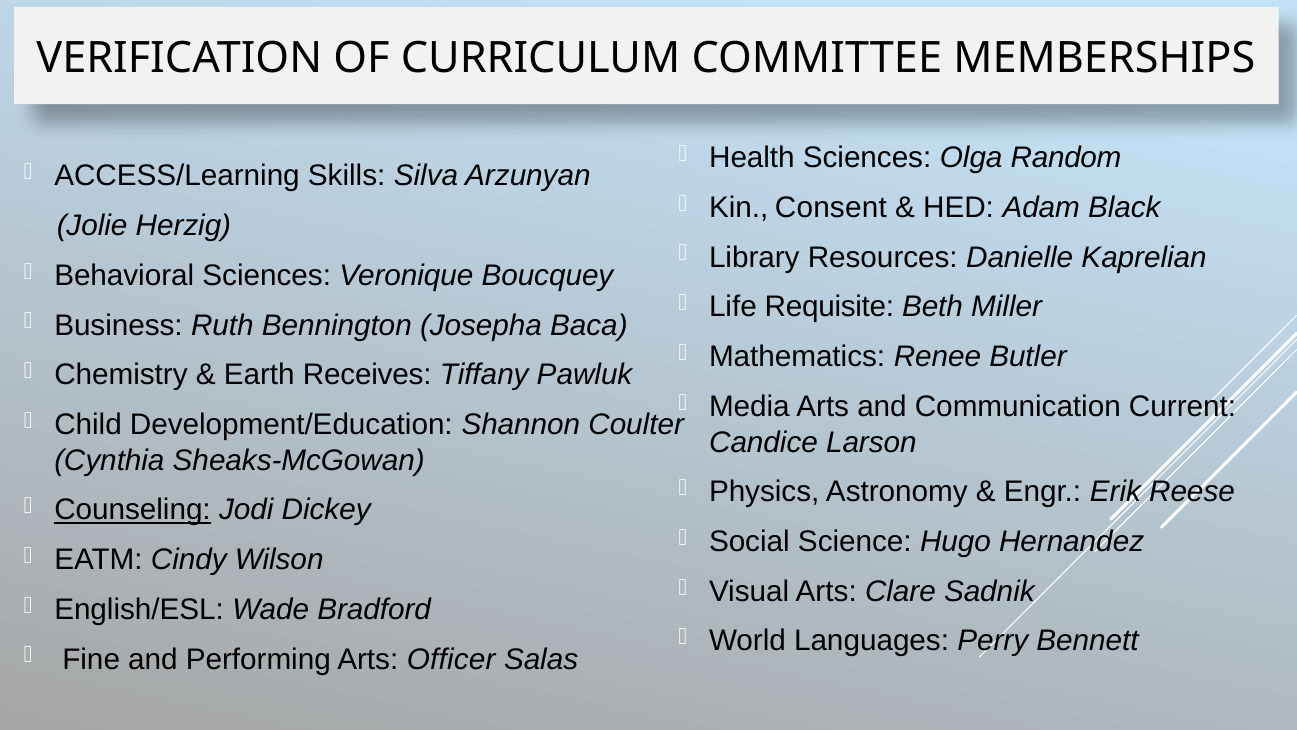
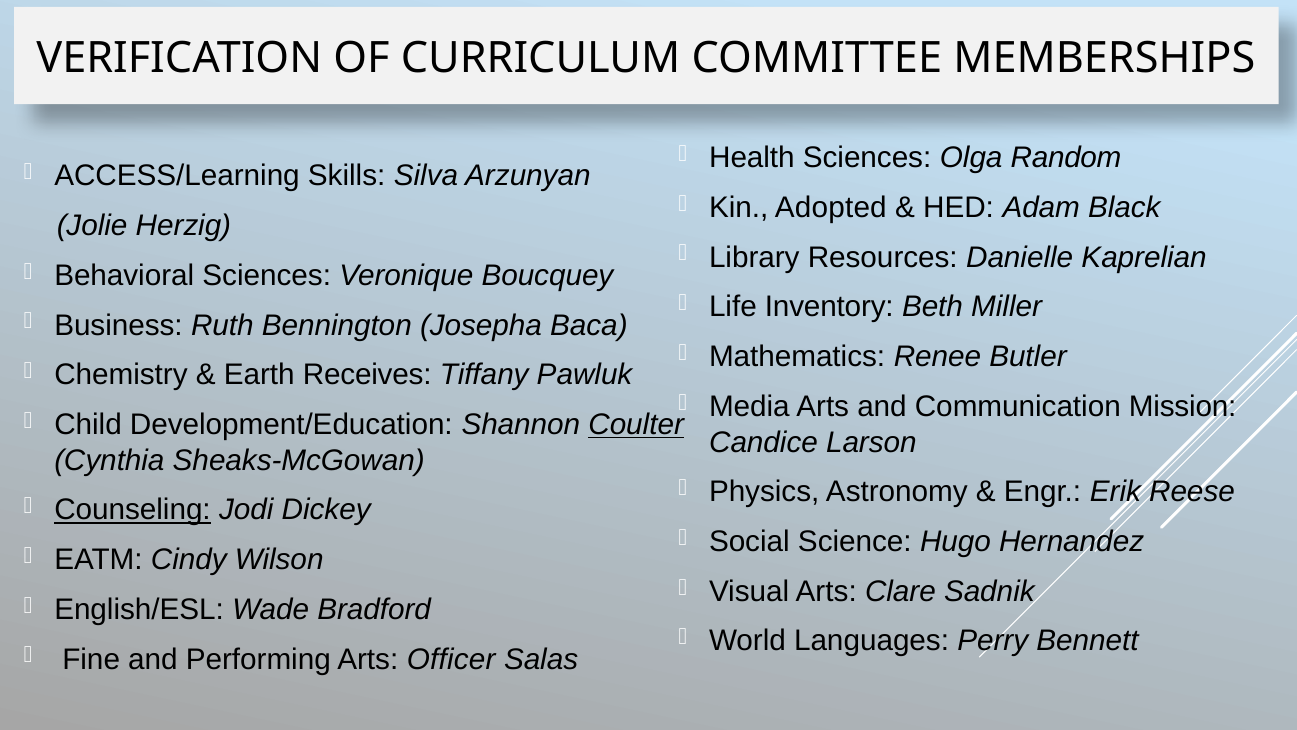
Consent: Consent -> Adopted (831, 207)
Requisite: Requisite -> Inventory (829, 307)
Current: Current -> Mission (1183, 406)
Coulter underline: none -> present (636, 424)
